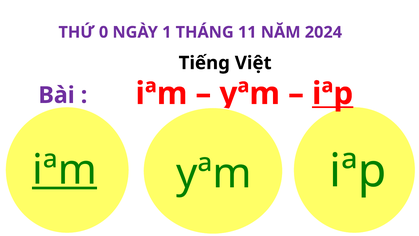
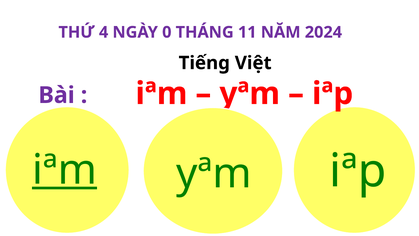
0: 0 -> 4 (104, 32)
1: 1 -> 0 (167, 32)
iªp underline: present -> none (333, 94)
